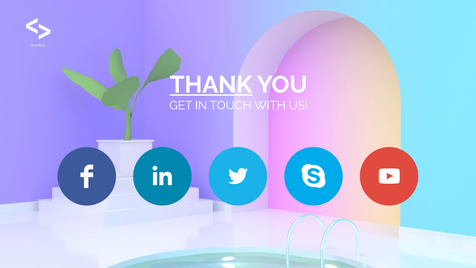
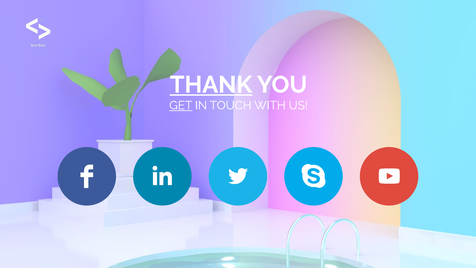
GET underline: none -> present (181, 105)
